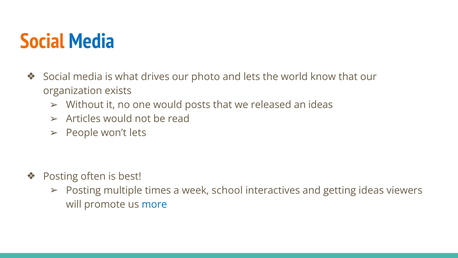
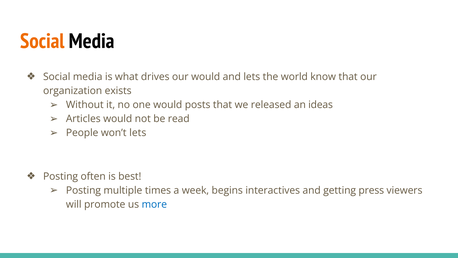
Media colour: blue -> black (92, 41)
our photo: photo -> would (206, 77)
school: school -> begins (227, 190)
getting ideas: ideas -> press (371, 190)
